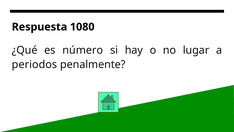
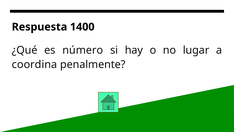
1080: 1080 -> 1400 (82, 27)
periodos: periodos -> coordina (34, 64)
